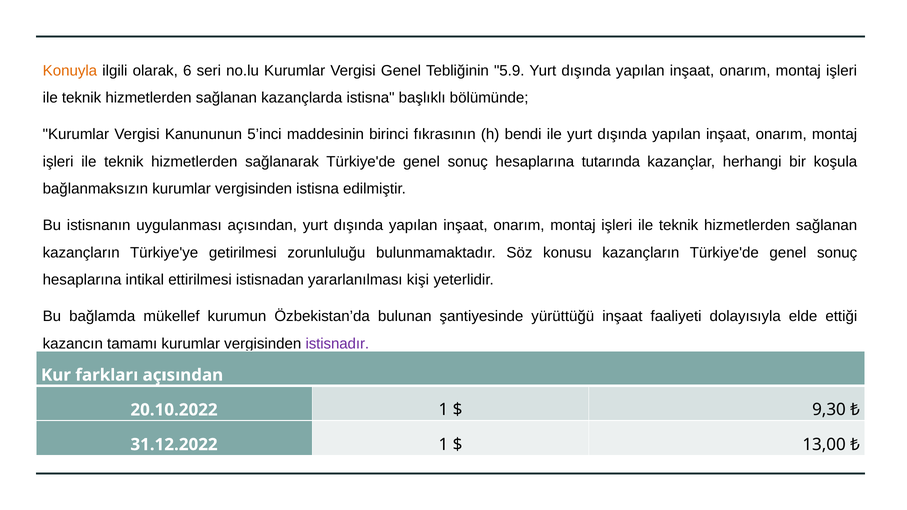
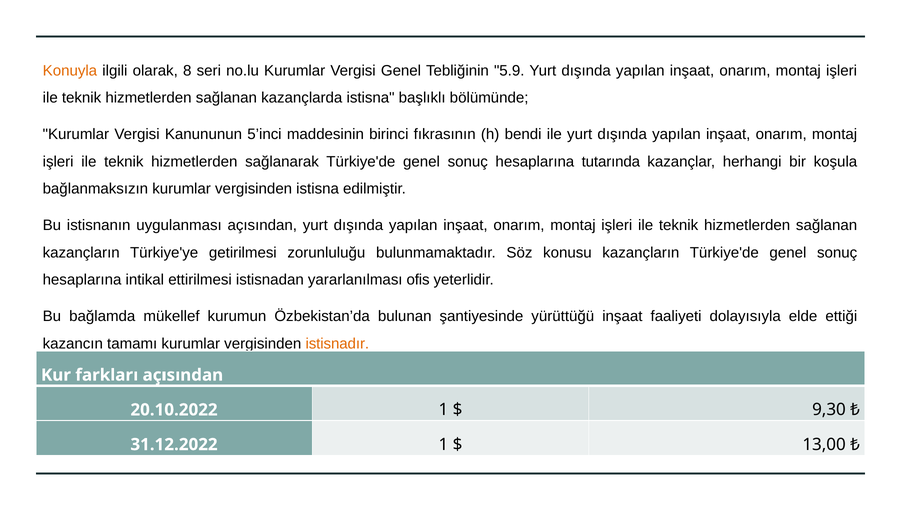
6: 6 -> 8 (187, 71)
kişi: kişi -> ofis (418, 280)
istisnadır colour: purple -> orange (337, 344)
